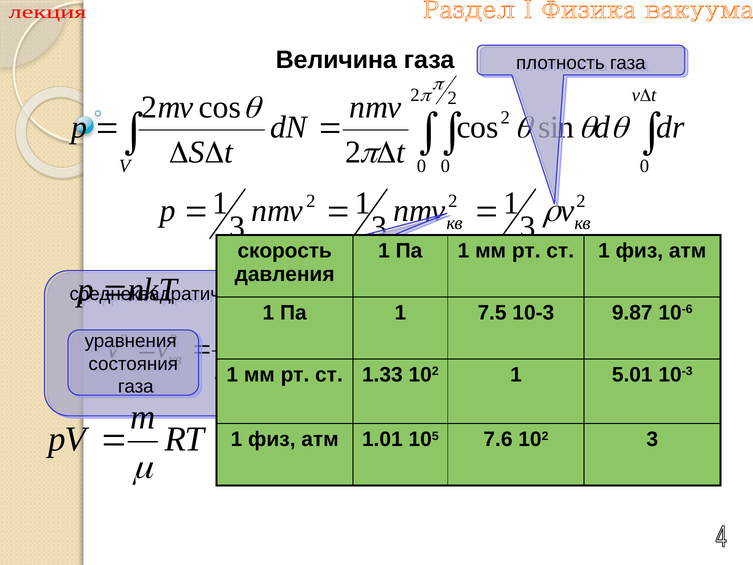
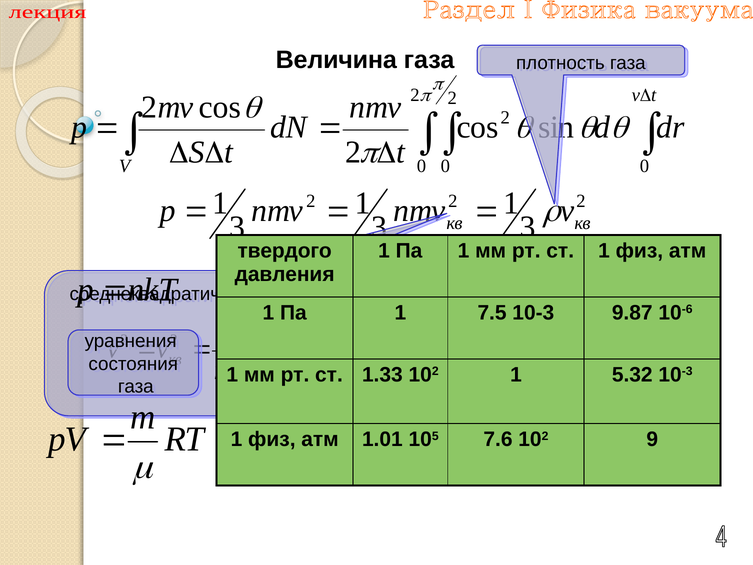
скорость: скорость -> твердого (285, 251)
5.01: 5.01 -> 5.32 (632, 375)
102 3: 3 -> 9 (652, 439)
